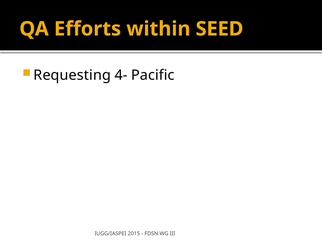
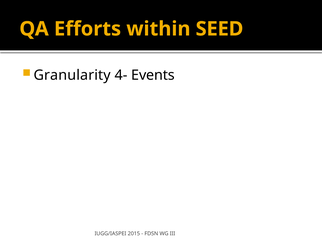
Requesting: Requesting -> Granularity (72, 75)
Pacific: Pacific -> Events (153, 75)
